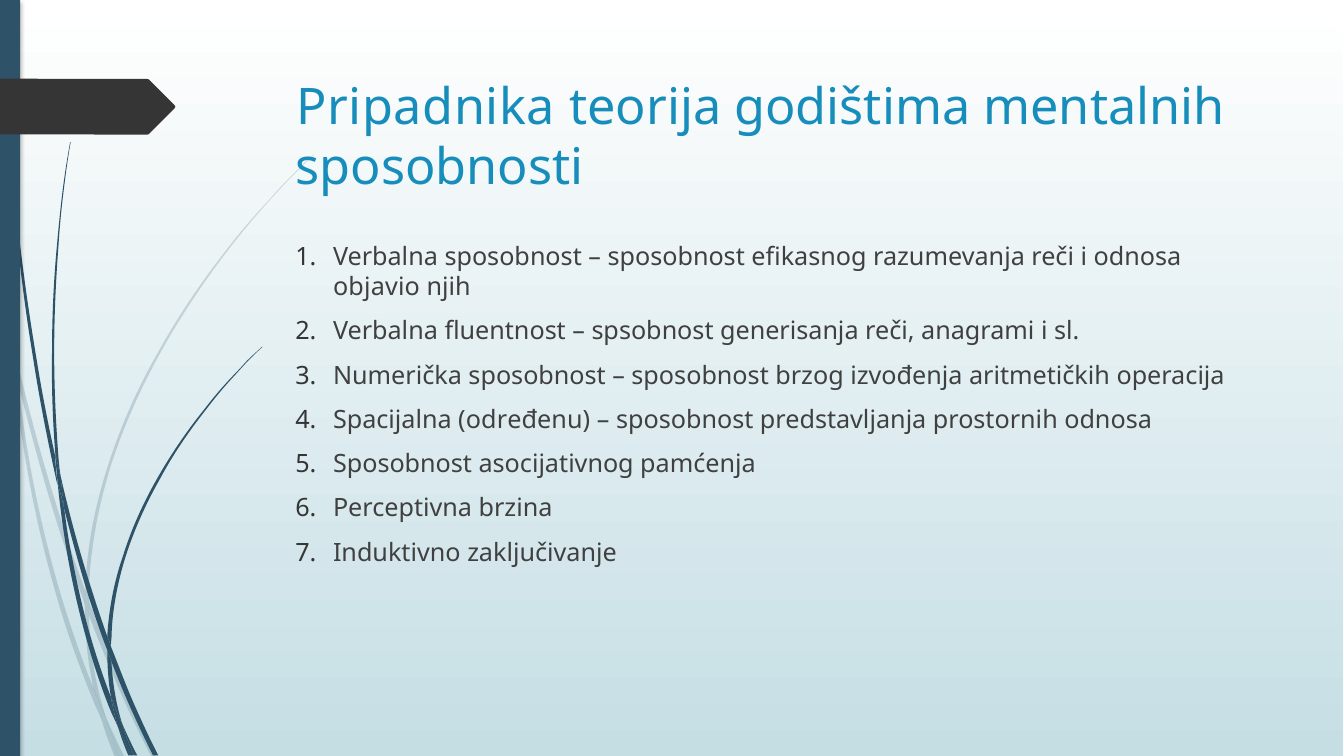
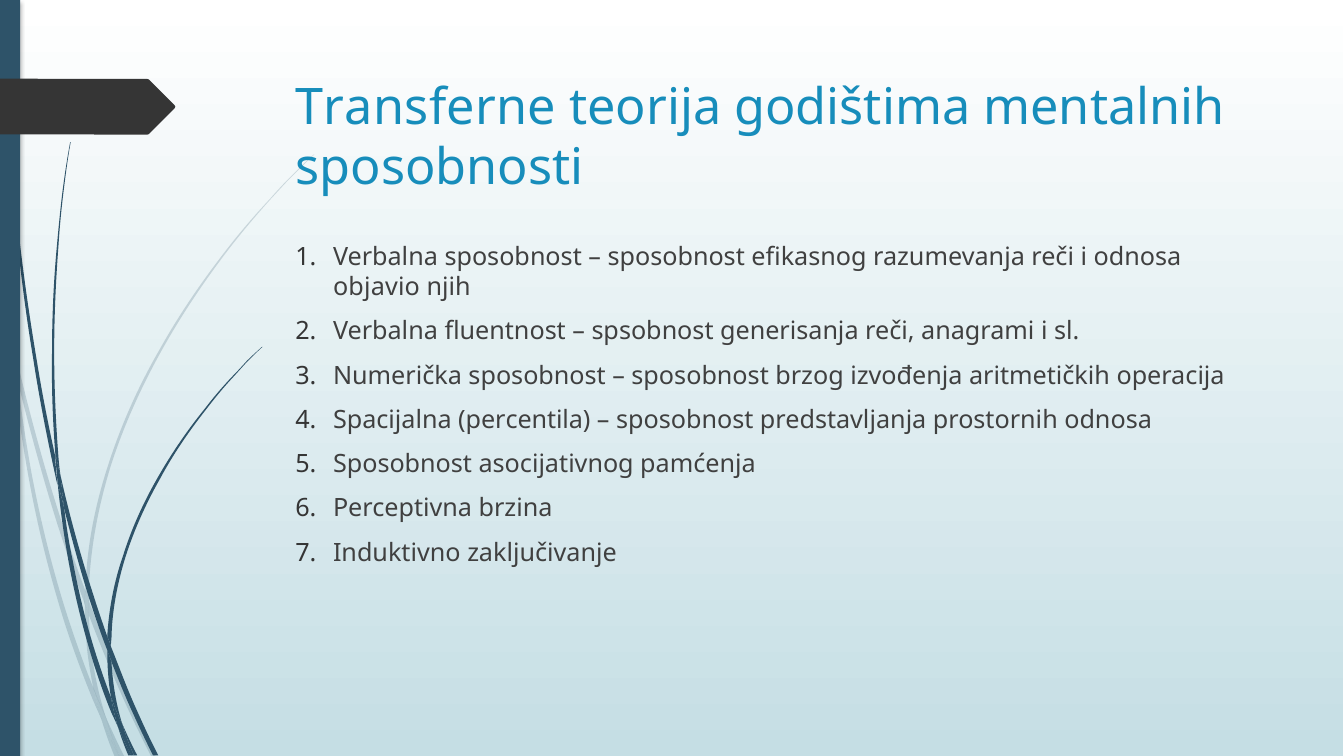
Pripadnika: Pripadnika -> Transferne (426, 108)
određenu: određenu -> percentila (524, 420)
